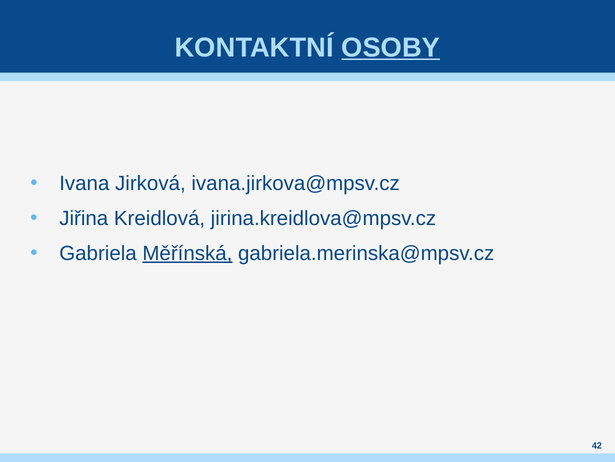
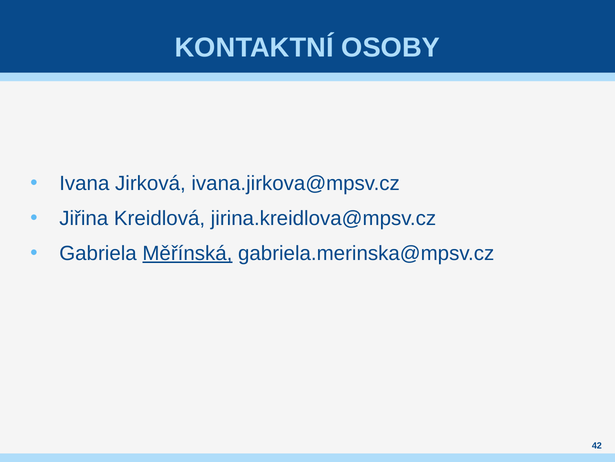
OSOBY underline: present -> none (391, 47)
